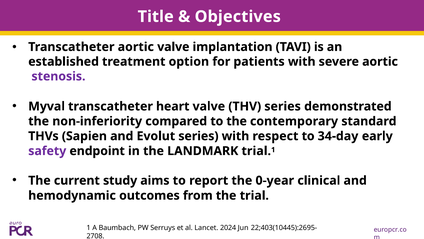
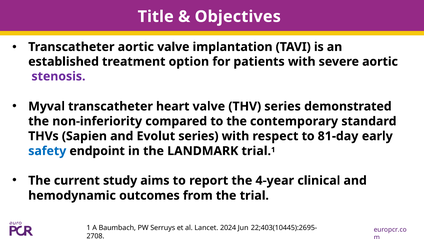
34-day: 34-day -> 81-day (338, 136)
safety colour: purple -> blue (47, 151)
0-year: 0-year -> 4-year (275, 180)
